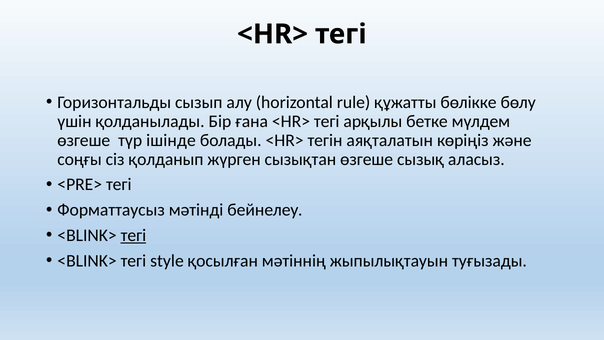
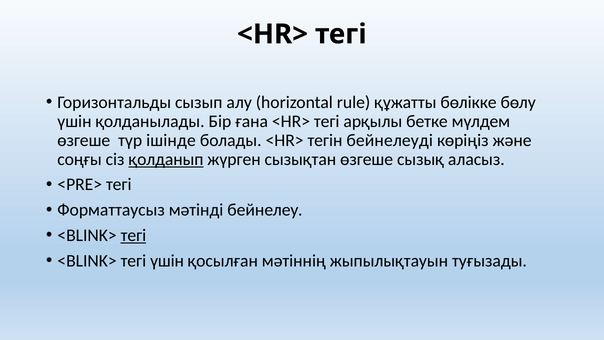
аяқталатын: аяқталатын -> бейнелеуді (390, 140)
қолданып underline: none -> present (166, 159)
тегі style: style -> үшін (167, 261)
